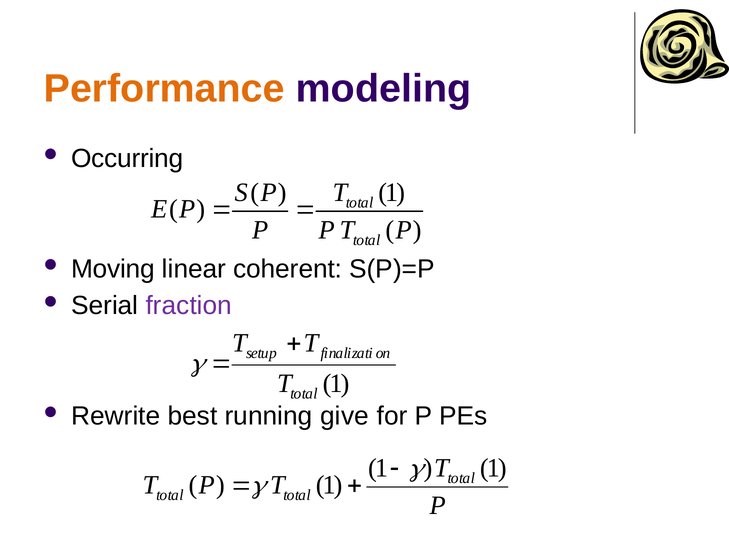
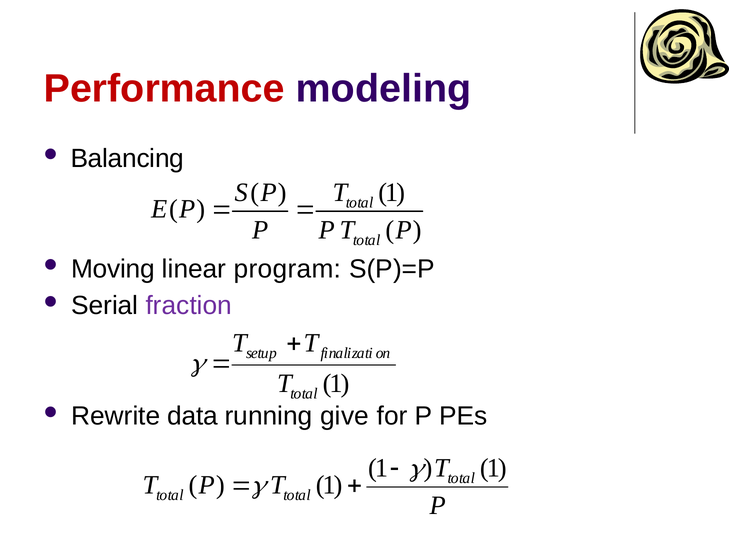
Performance colour: orange -> red (164, 88)
Occurring: Occurring -> Balancing (127, 158)
coherent: coherent -> program (288, 269)
best: best -> data (193, 416)
